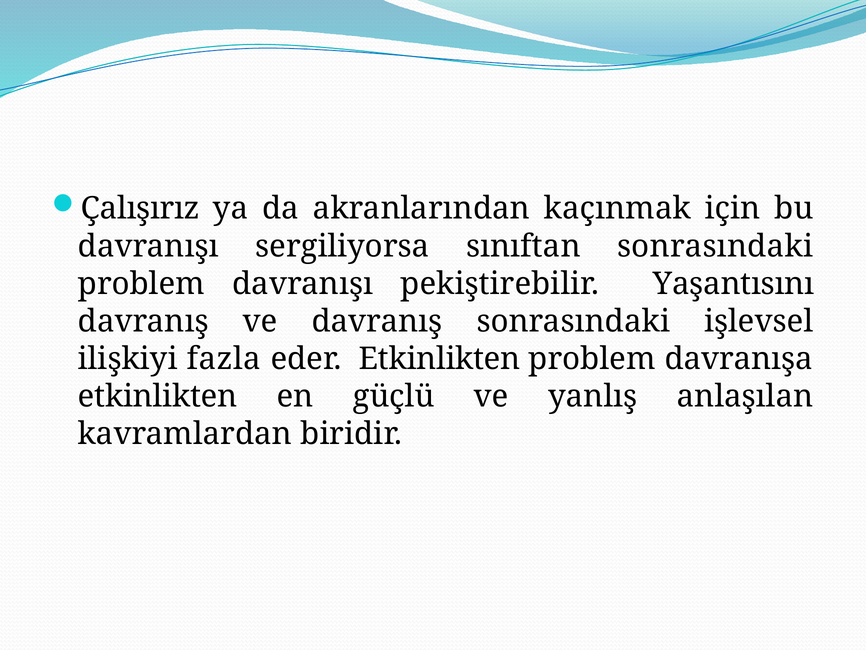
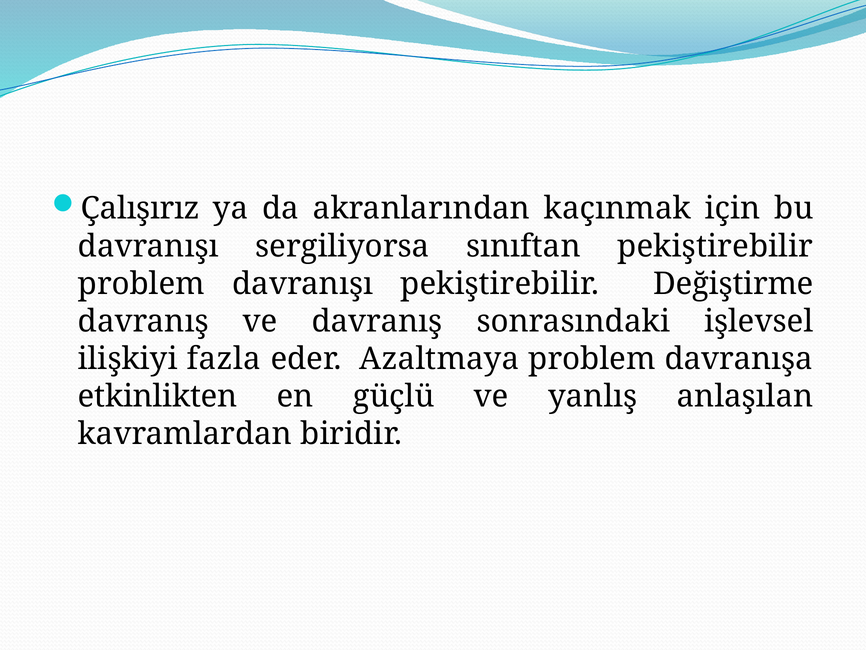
sınıftan sonrasındaki: sonrasındaki -> pekiştirebilir (715, 246)
Yaşantısını: Yaşantısını -> Değiştirme (733, 284)
eder Etkinlikten: Etkinlikten -> Azaltmaya (439, 359)
